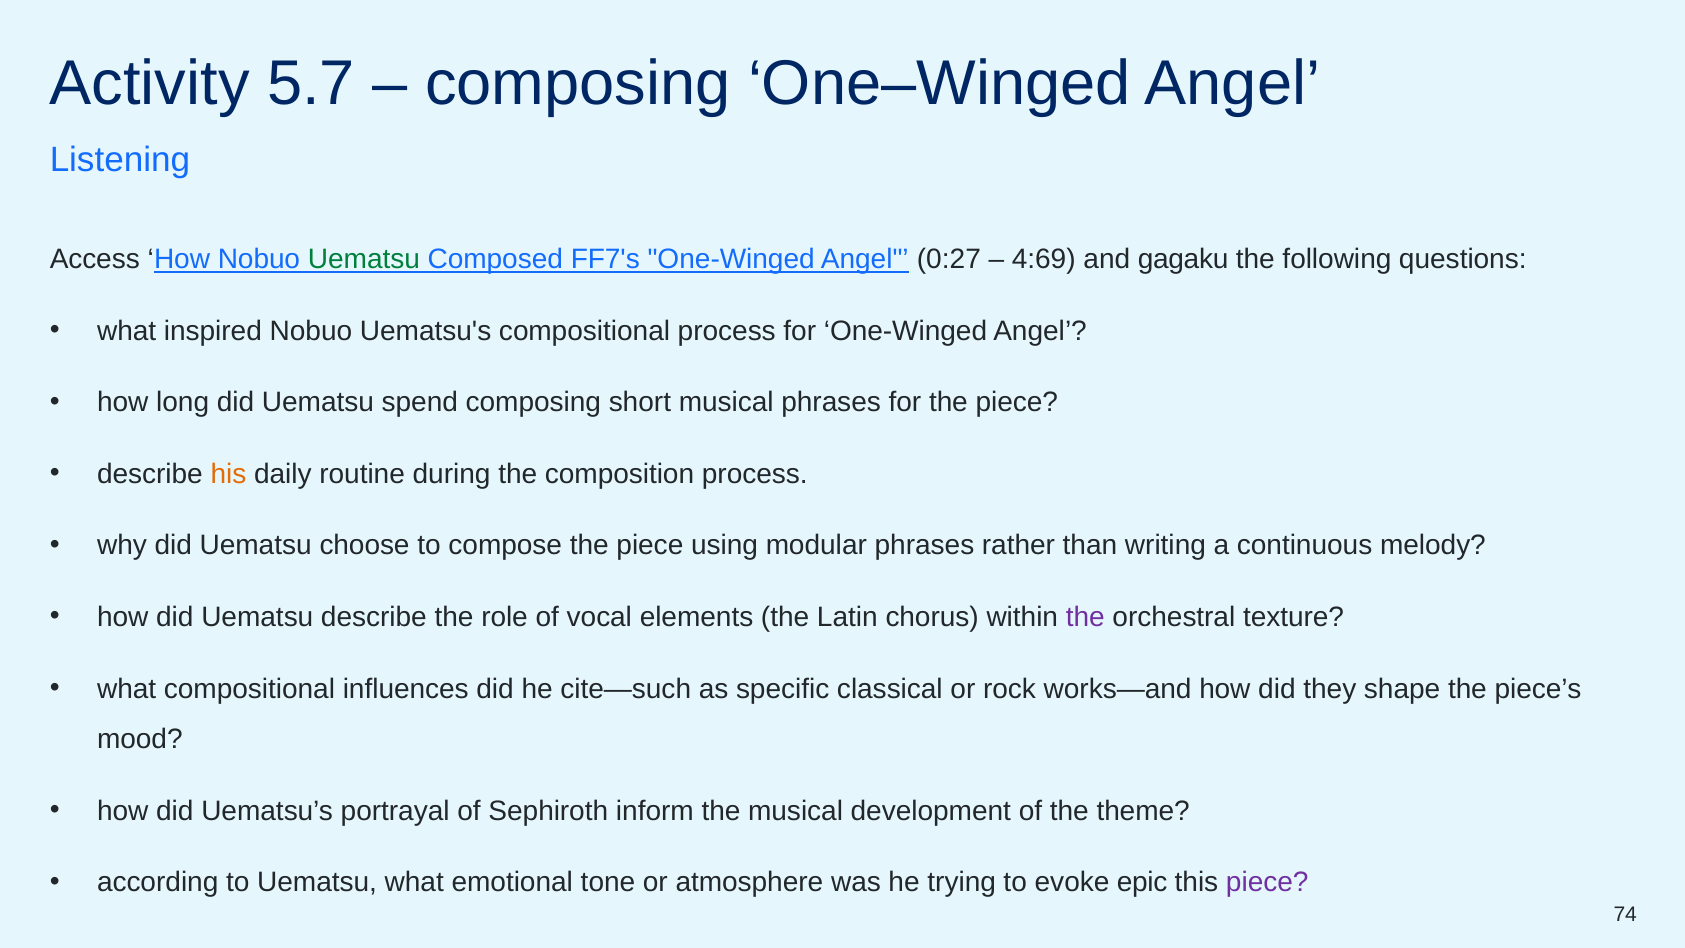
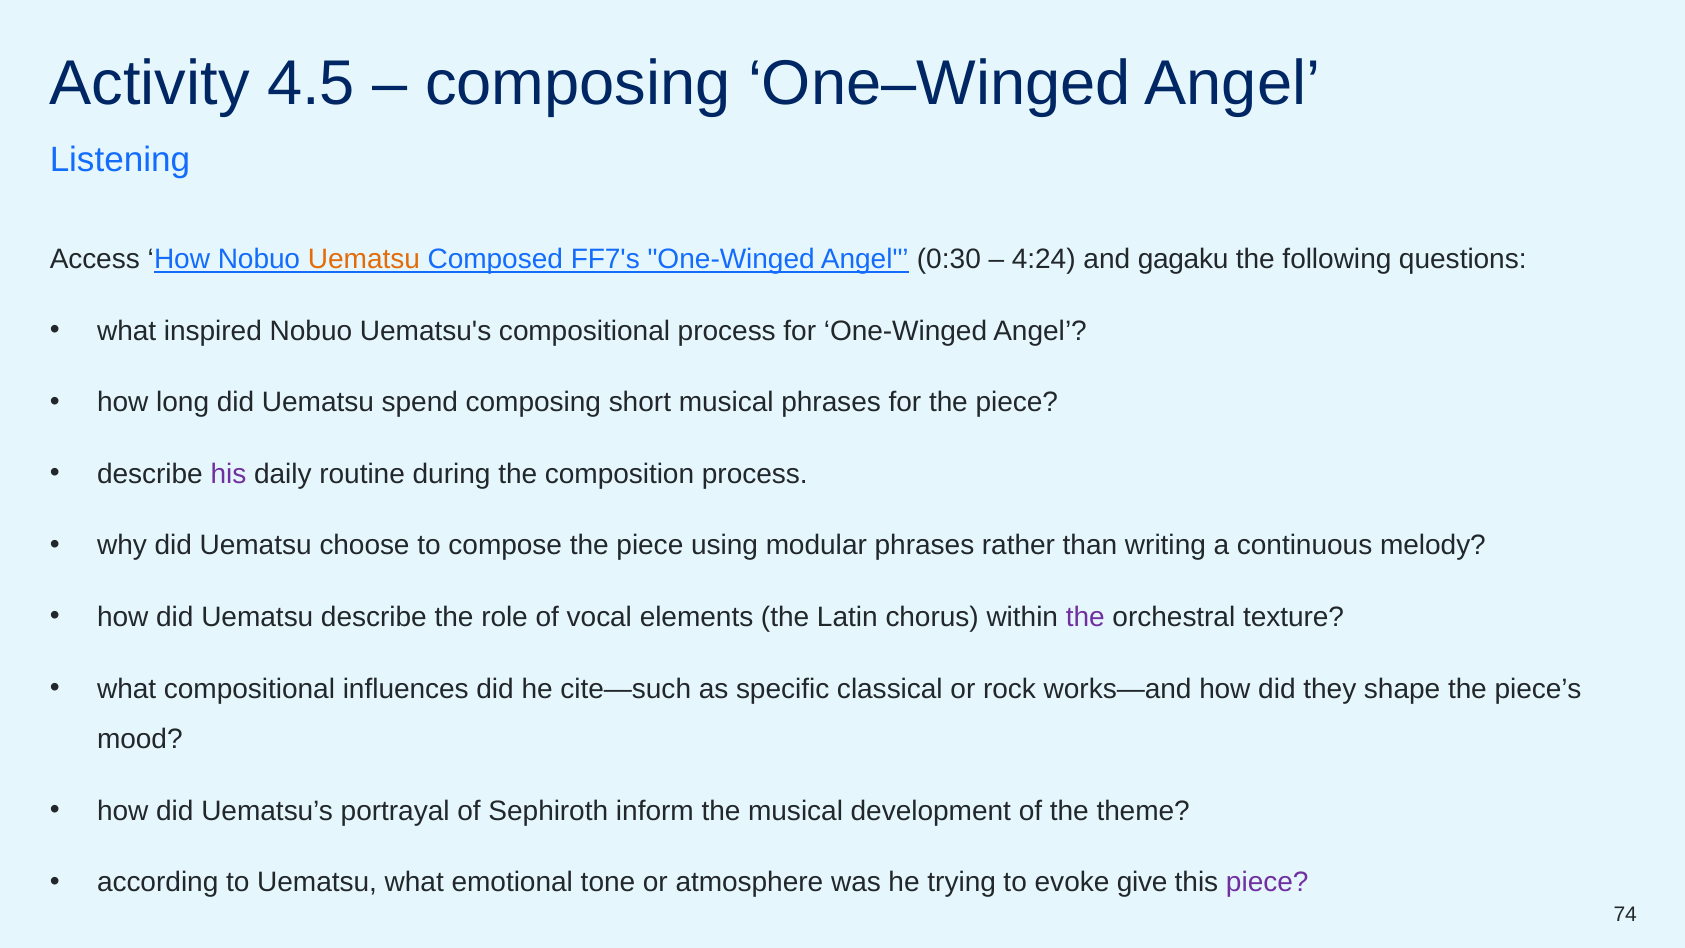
5.7: 5.7 -> 4.5 (311, 83)
Uematsu colour: green -> orange (364, 259)
0:27: 0:27 -> 0:30 (949, 259)
4:69: 4:69 -> 4:24 (1044, 259)
his colour: orange -> purple (228, 474)
epic: epic -> give (1142, 882)
